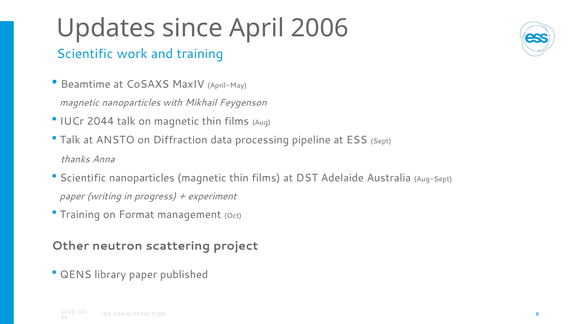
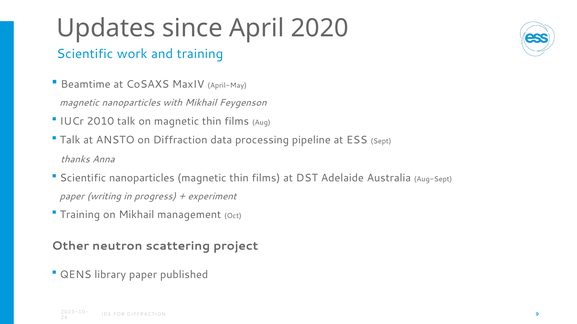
2006: 2006 -> 2020 (320, 28)
2044: 2044 -> 2010 (100, 121)
on Format: Format -> Mikhail (136, 215)
